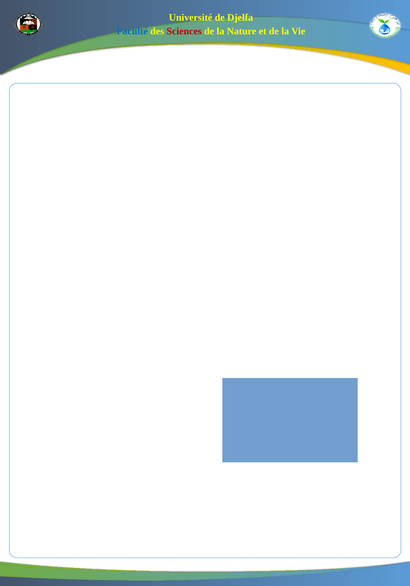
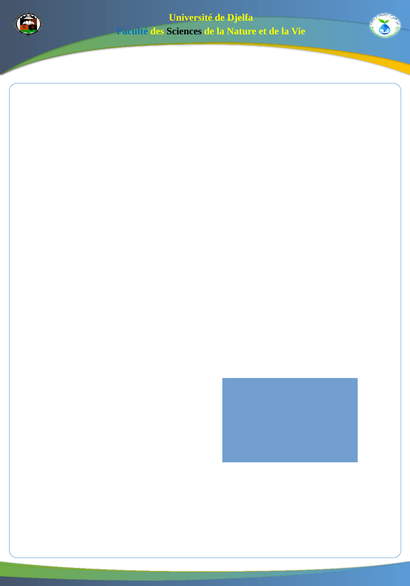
Sciences colour: red -> black (184, 31)
